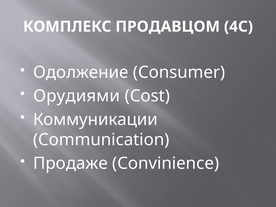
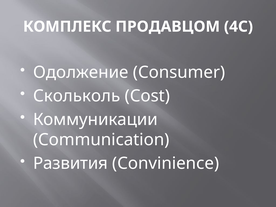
Орудиями: Орудиями -> Скольколь (77, 96)
Продаже: Продаже -> Развития (70, 163)
